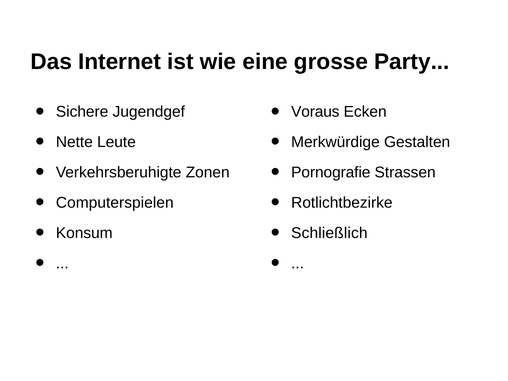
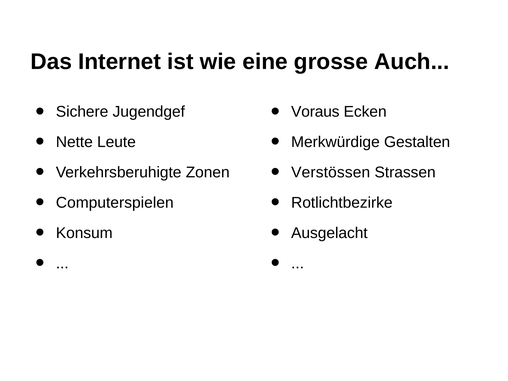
Party: Party -> Auch (412, 62)
Pornografie: Pornografie -> Verstössen (331, 172)
Schließlich: Schließlich -> Ausgelacht (329, 233)
